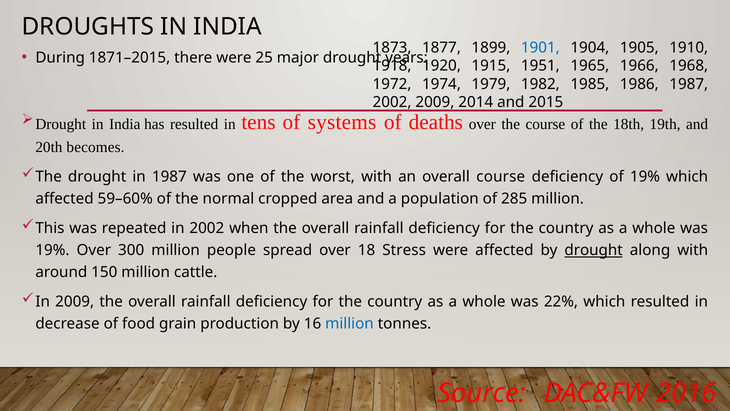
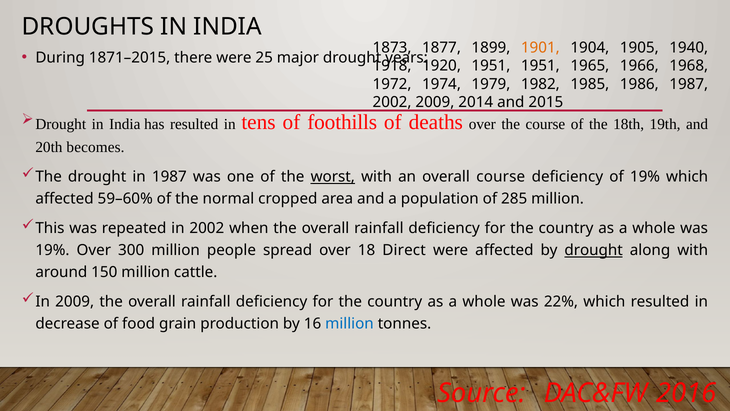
1901 colour: blue -> orange (540, 48)
1910: 1910 -> 1940 (689, 48)
1920 1915: 1915 -> 1951 (491, 66)
systems: systems -> foothills (342, 122)
worst underline: none -> present (333, 177)
Stress: Stress -> Direct (404, 250)
